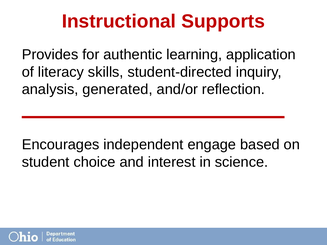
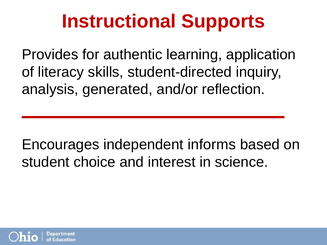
engage: engage -> informs (212, 145)
